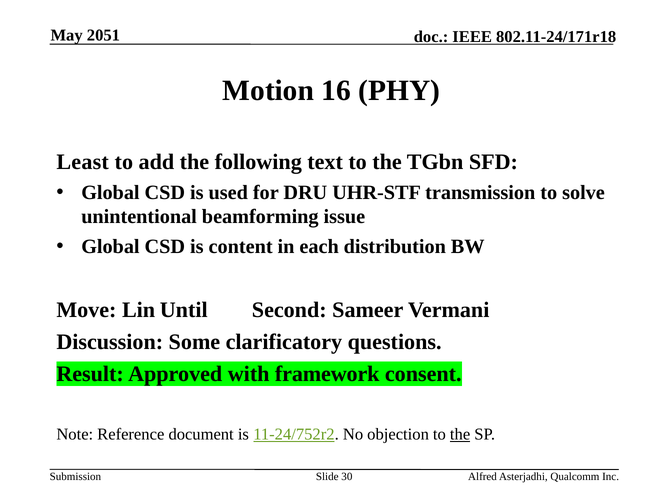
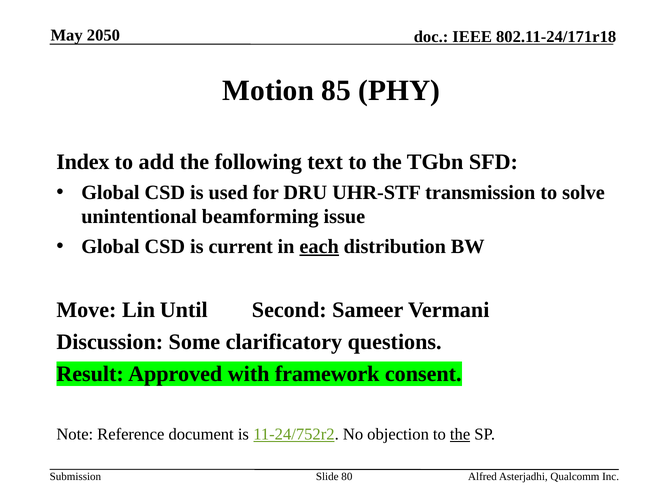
2051: 2051 -> 2050 (103, 35)
16: 16 -> 85 (336, 90)
Least: Least -> Index (83, 162)
content: content -> current (241, 247)
each underline: none -> present (319, 247)
30: 30 -> 80 (347, 477)
